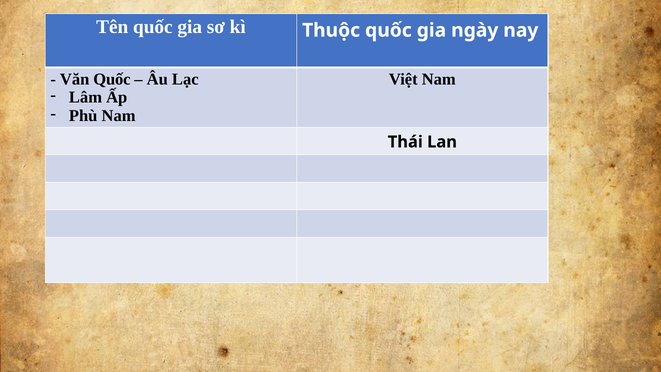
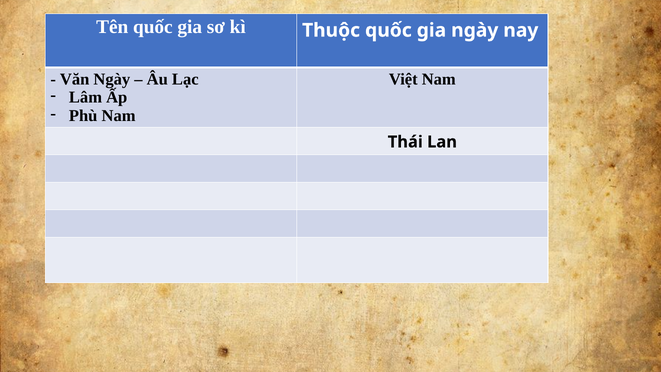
Văn Quốc: Quốc -> Ngày (112, 79)
